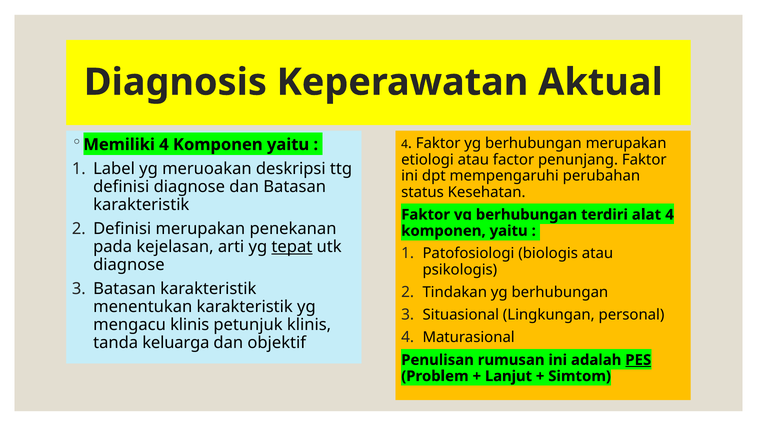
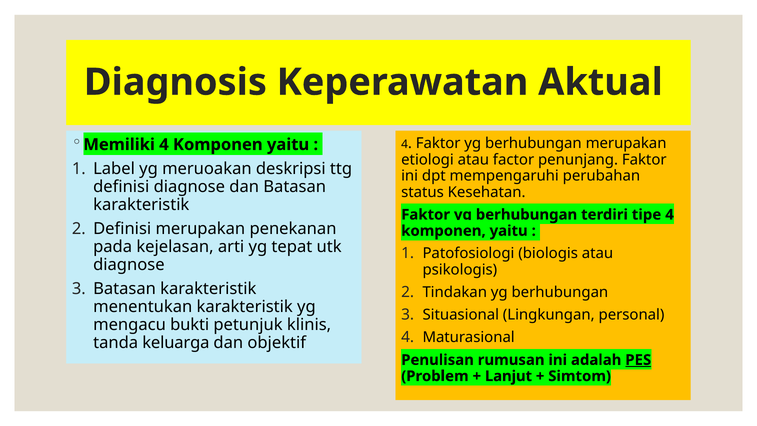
alat: alat -> tipe (647, 215)
tepat underline: present -> none (292, 247)
mengacu klinis: klinis -> bukti (190, 325)
